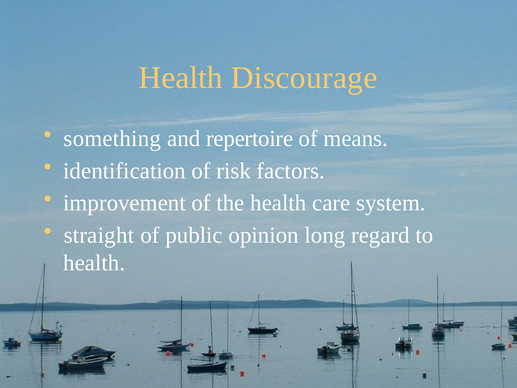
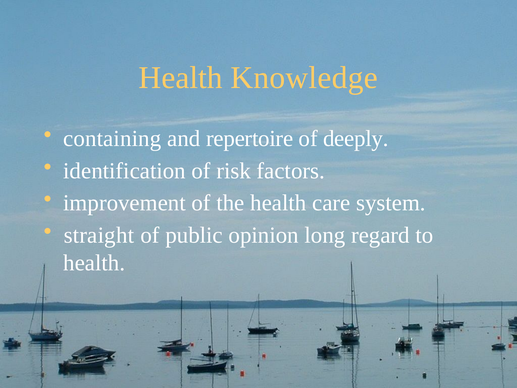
Discourage: Discourage -> Knowledge (304, 78)
something: something -> containing (112, 139)
means: means -> deeply (356, 139)
